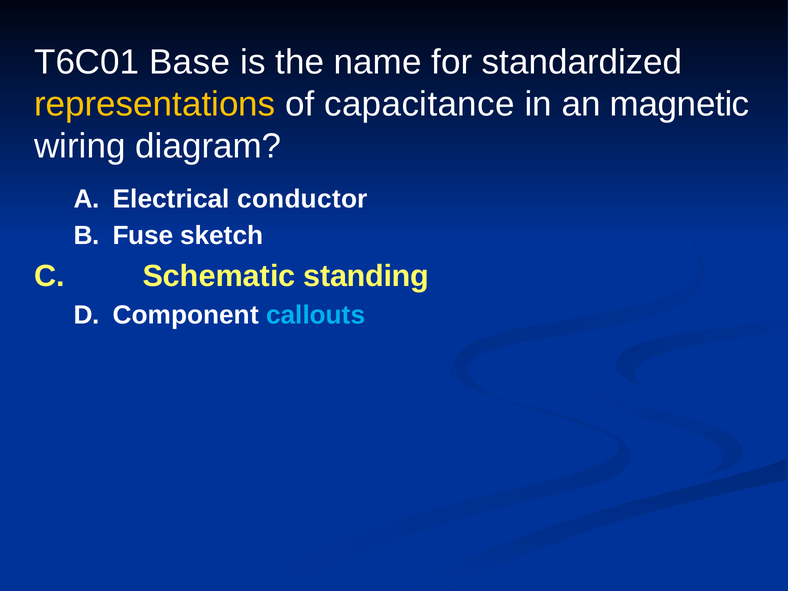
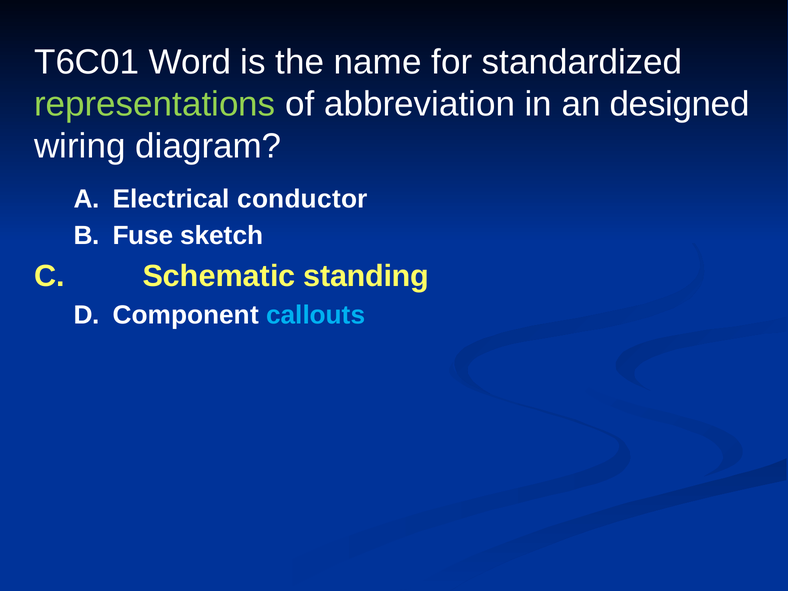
Base: Base -> Word (190, 62)
representations colour: yellow -> light green (155, 104)
capacitance: capacitance -> abbreviation (420, 104)
magnetic: magnetic -> designed (680, 104)
